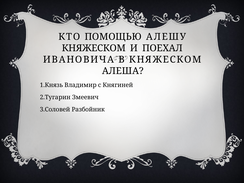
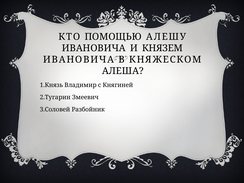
КНЯЖЕСКОМ: КНЯЖЕСКОМ -> ИВАНОВИЧА (94, 48)
ПОЕХАЛ: ПОЕХАЛ -> КНЯЗЕМ (162, 48)
